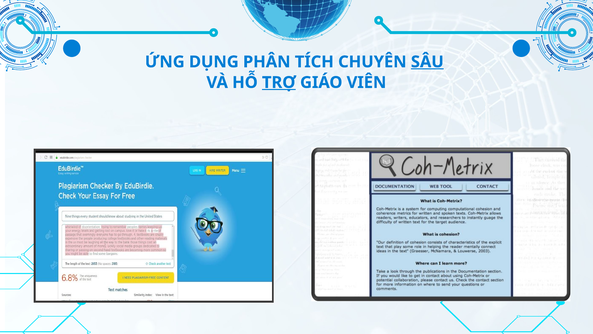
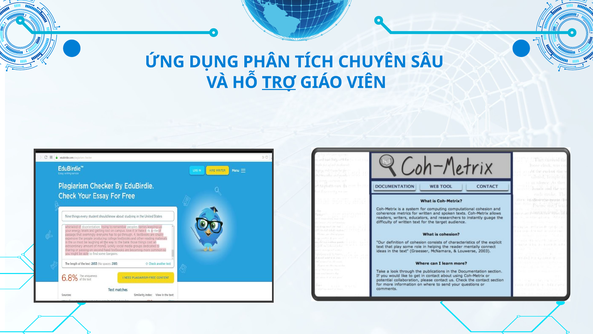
SÂU underline: present -> none (427, 62)
